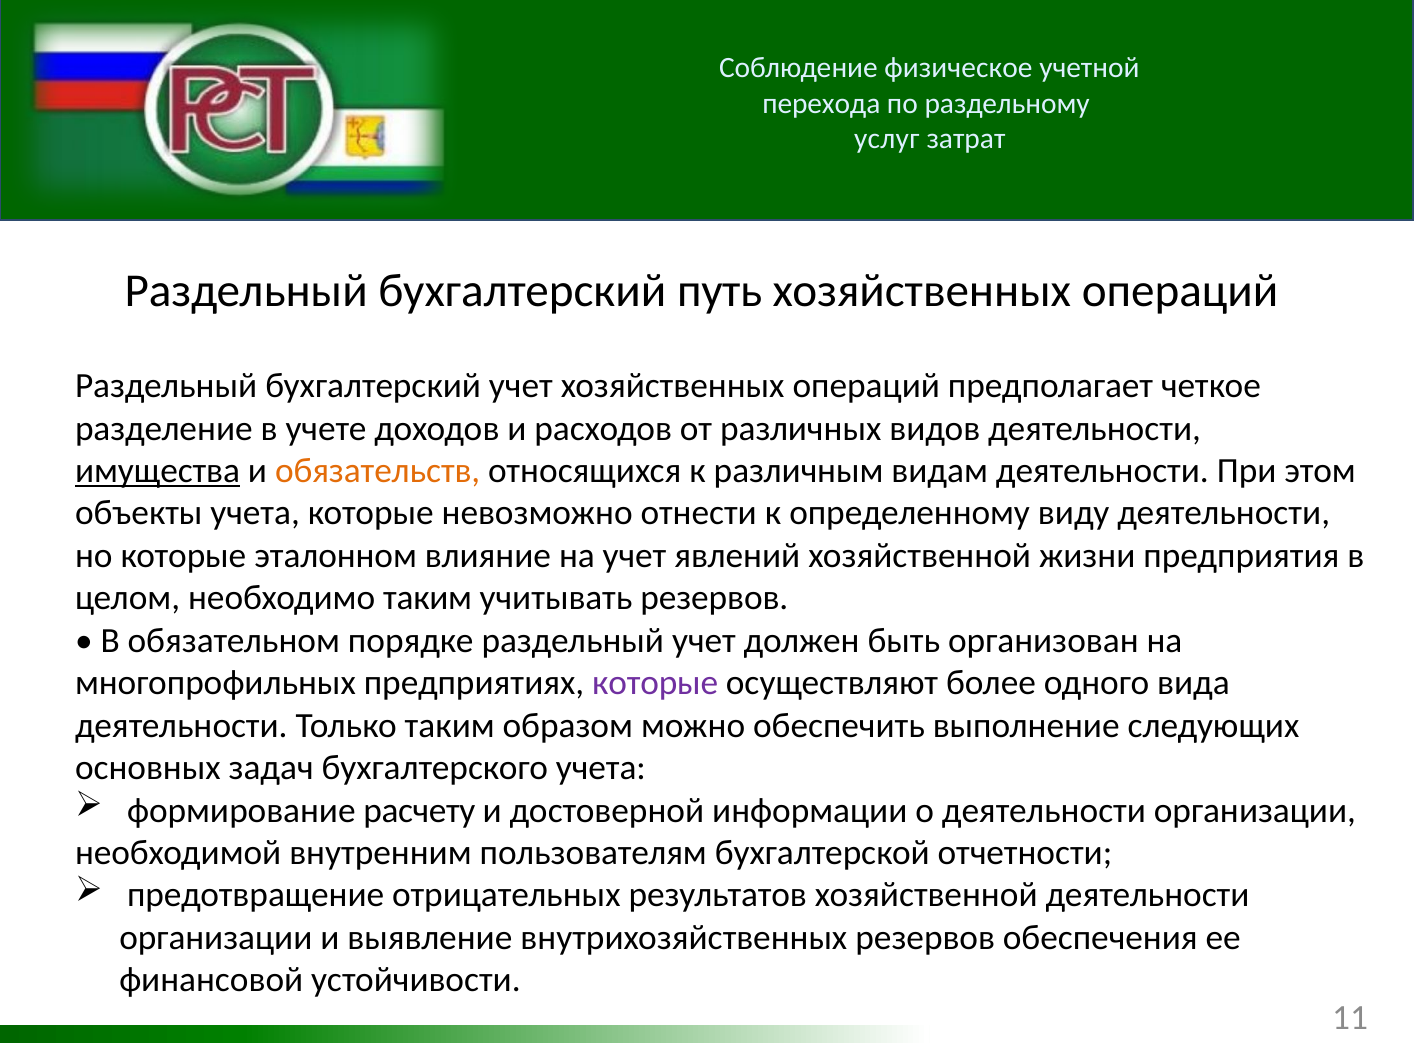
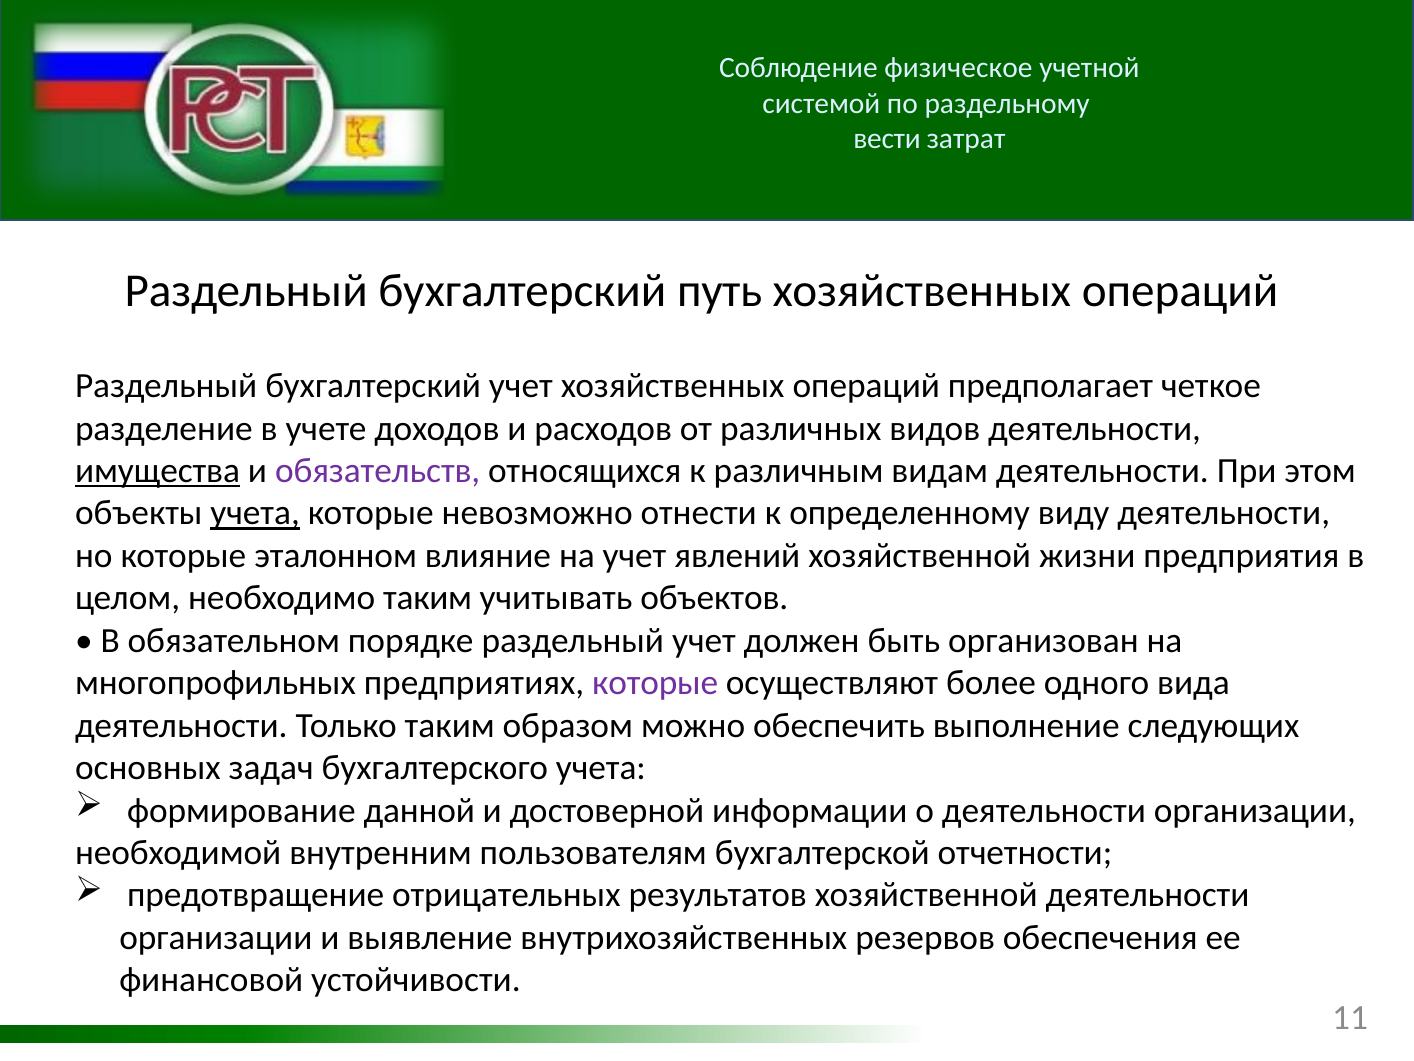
перехода: перехода -> системой (821, 104)
услуг: услуг -> вести (887, 139)
обязательств colour: orange -> purple (378, 471)
учета underline: none -> present (255, 513)
учитывать резервов: резервов -> объектов (714, 598)
расчету: расчету -> данной (419, 810)
